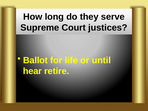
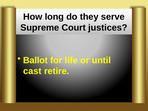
hear: hear -> cast (32, 71)
